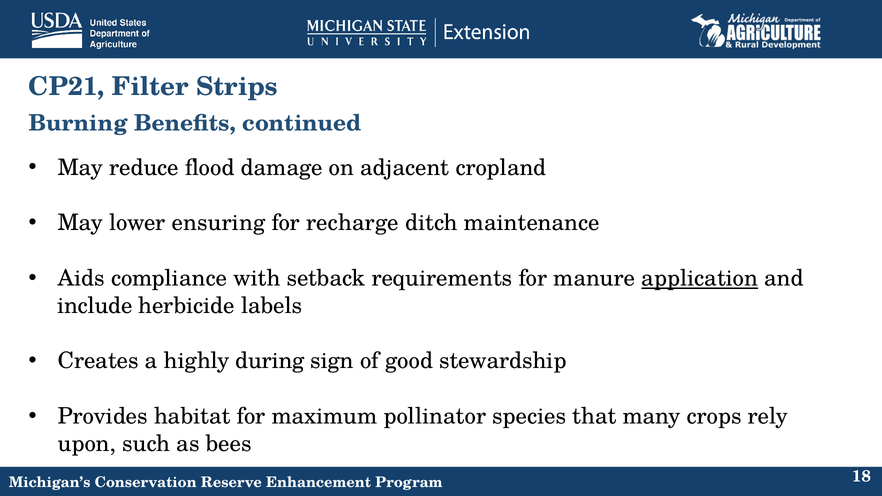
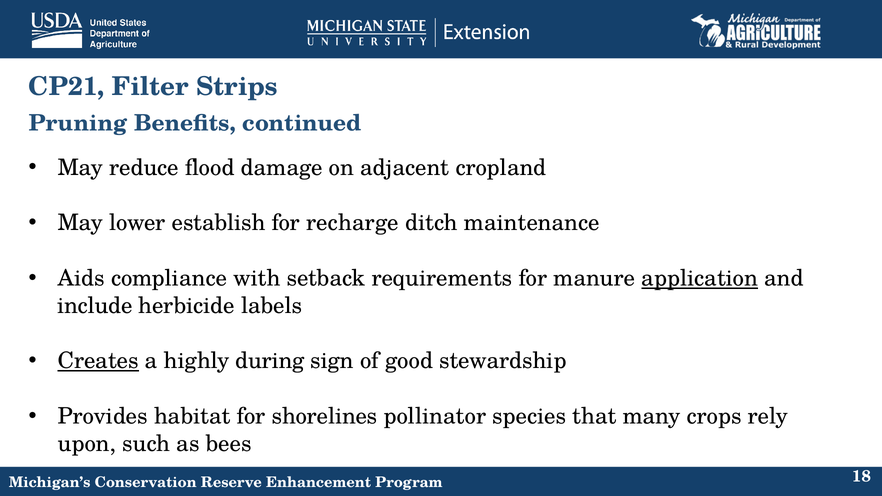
Burning: Burning -> Pruning (78, 123)
ensuring: ensuring -> establish (219, 223)
Creates underline: none -> present (98, 361)
maximum: maximum -> shorelines (325, 416)
